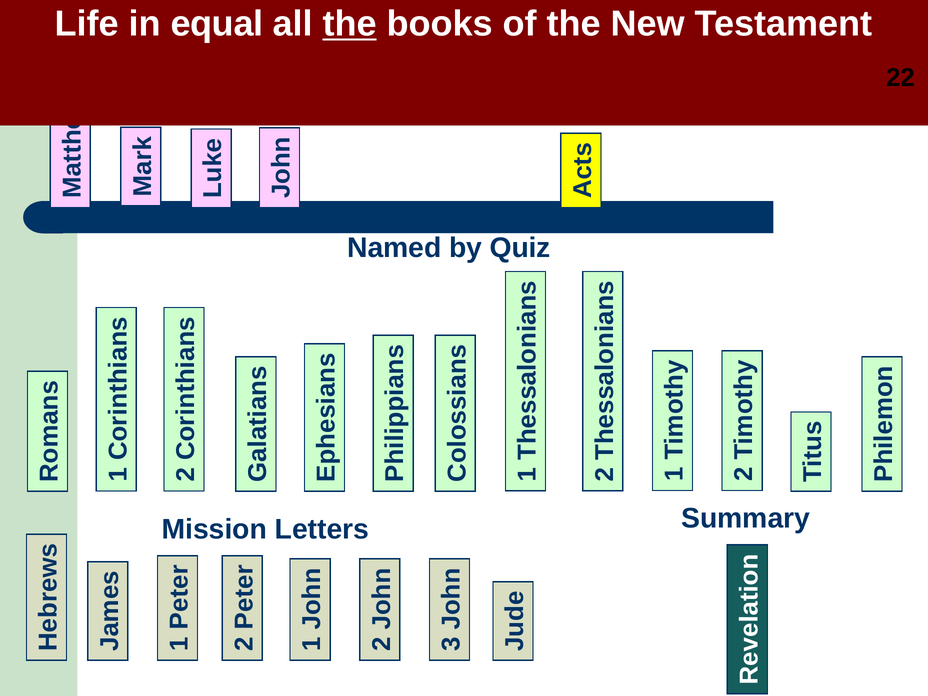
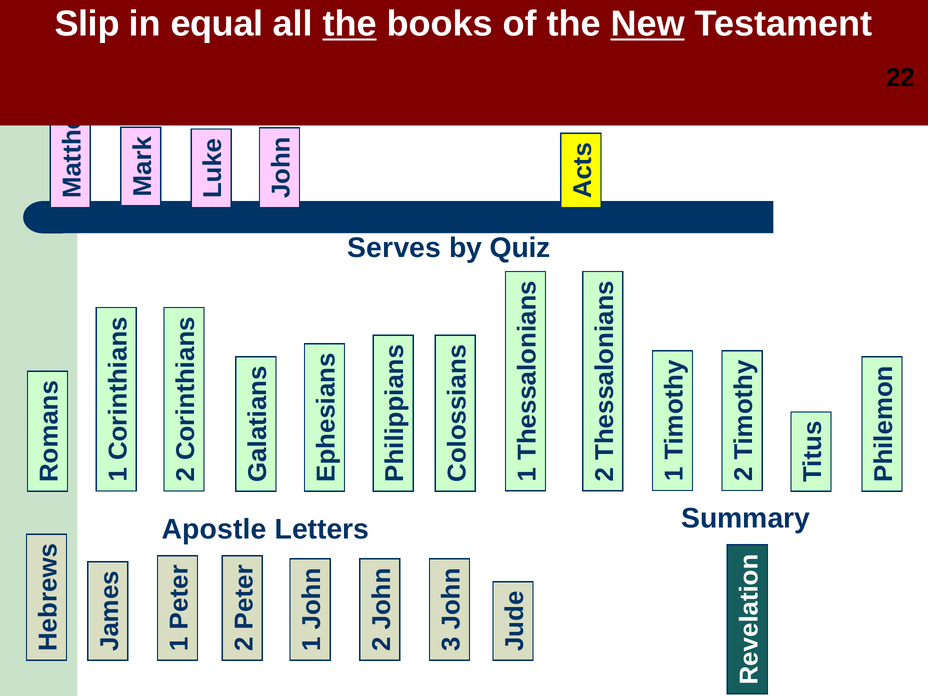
Life: Life -> Slip (87, 24)
New underline: none -> present (648, 24)
Named: Named -> Serves (394, 248)
Mission: Mission -> Apostle (214, 529)
